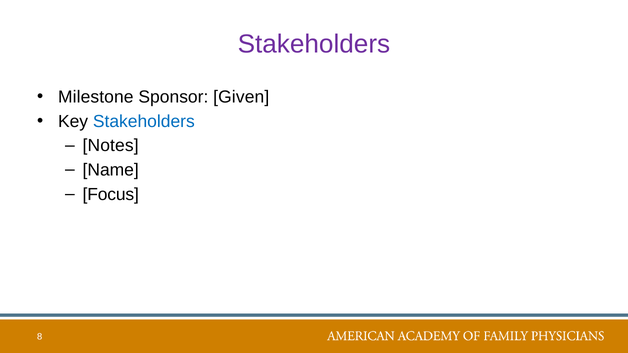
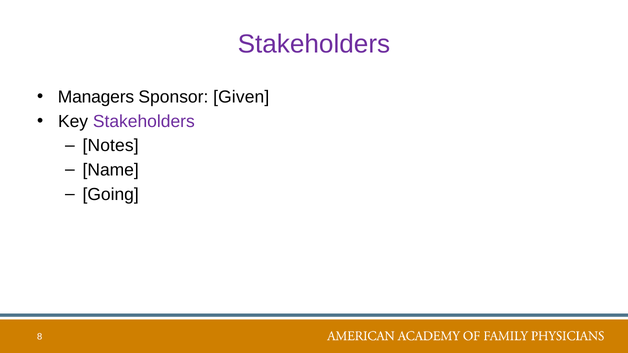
Milestone: Milestone -> Managers (96, 97)
Stakeholders colour: blue -> purple (144, 121)
Focus: Focus -> Going (111, 195)
